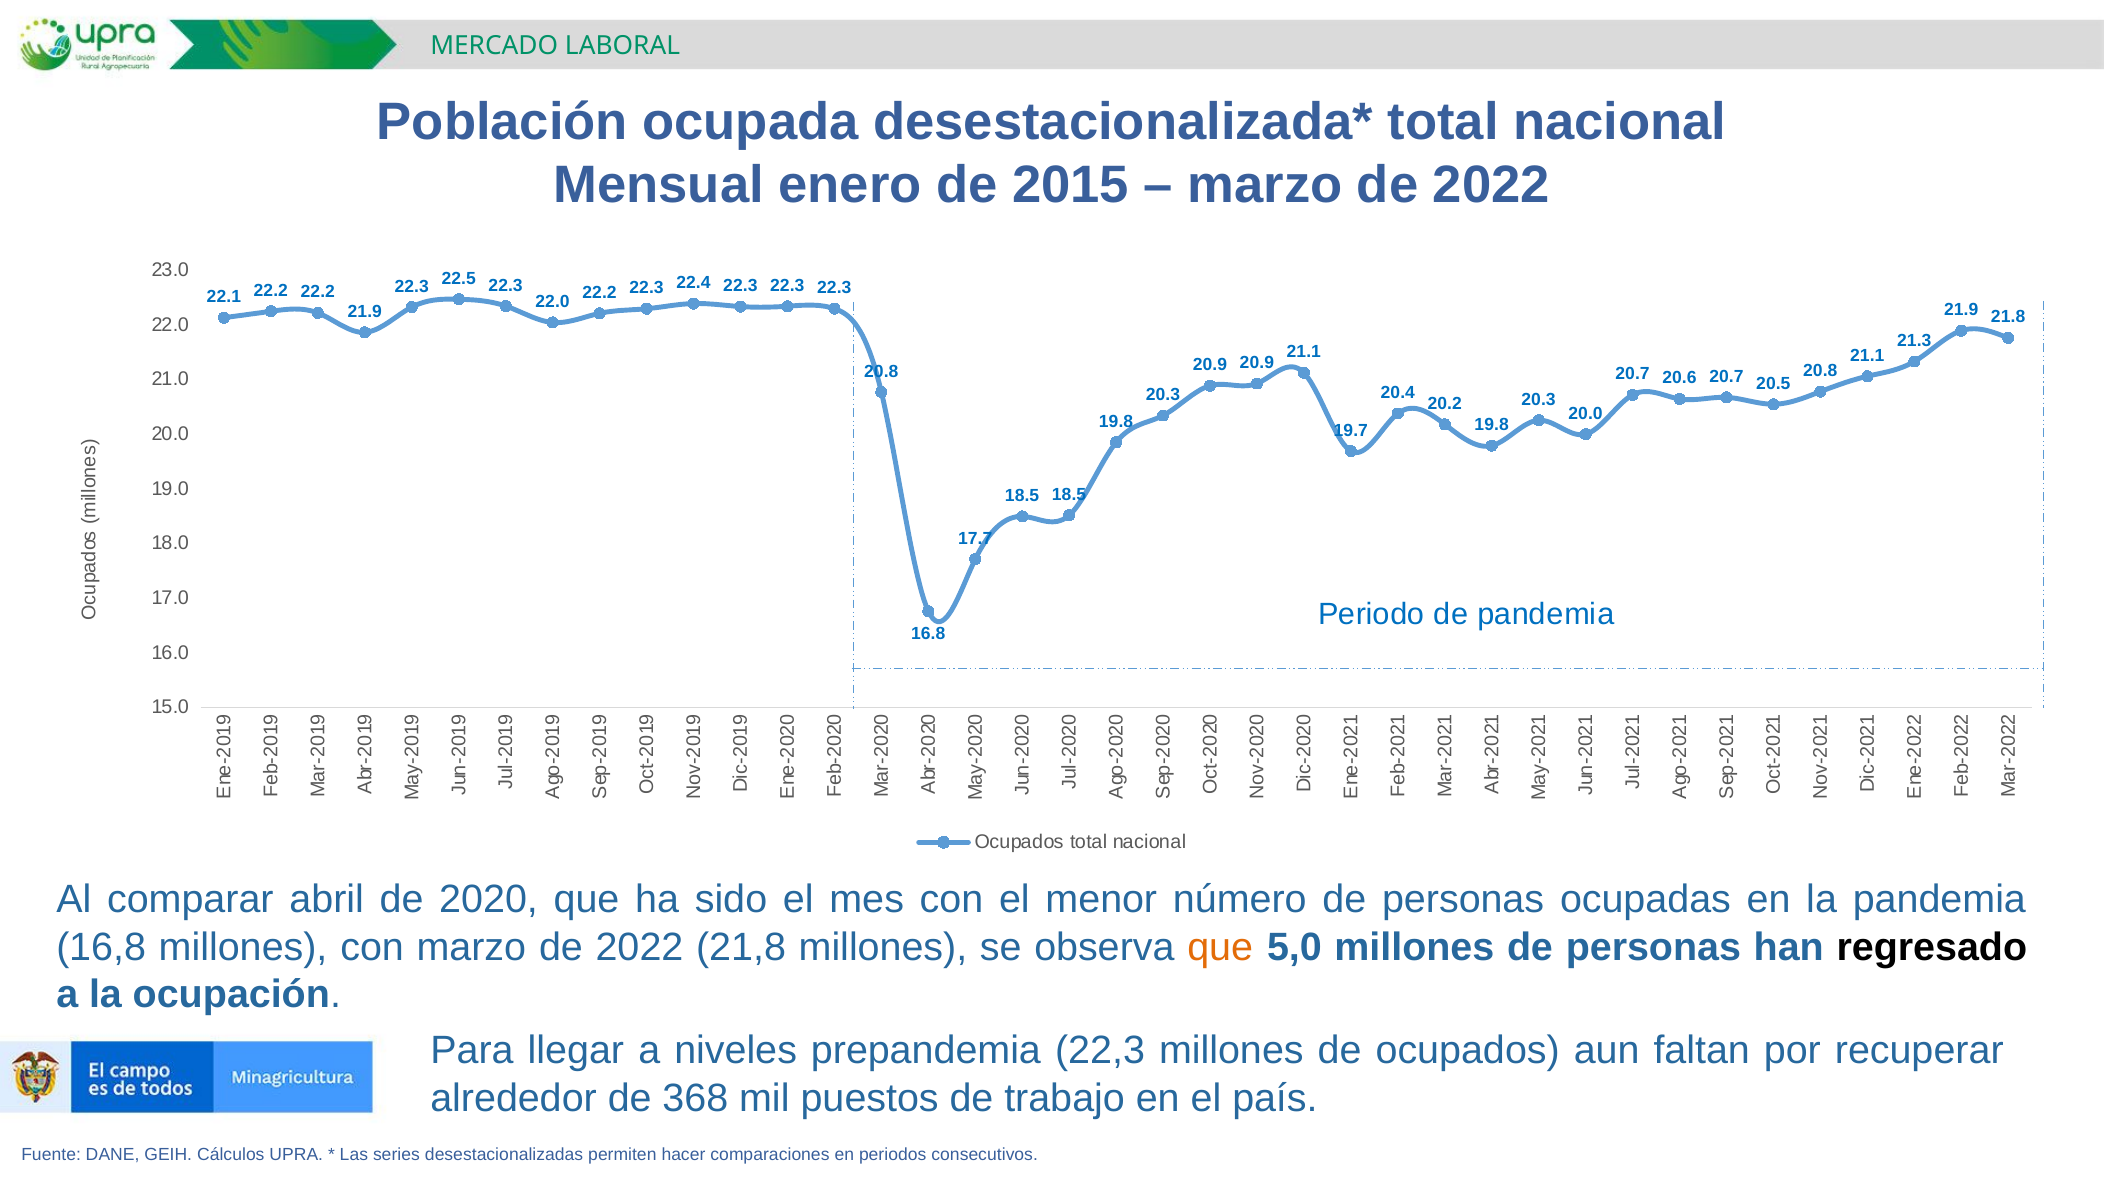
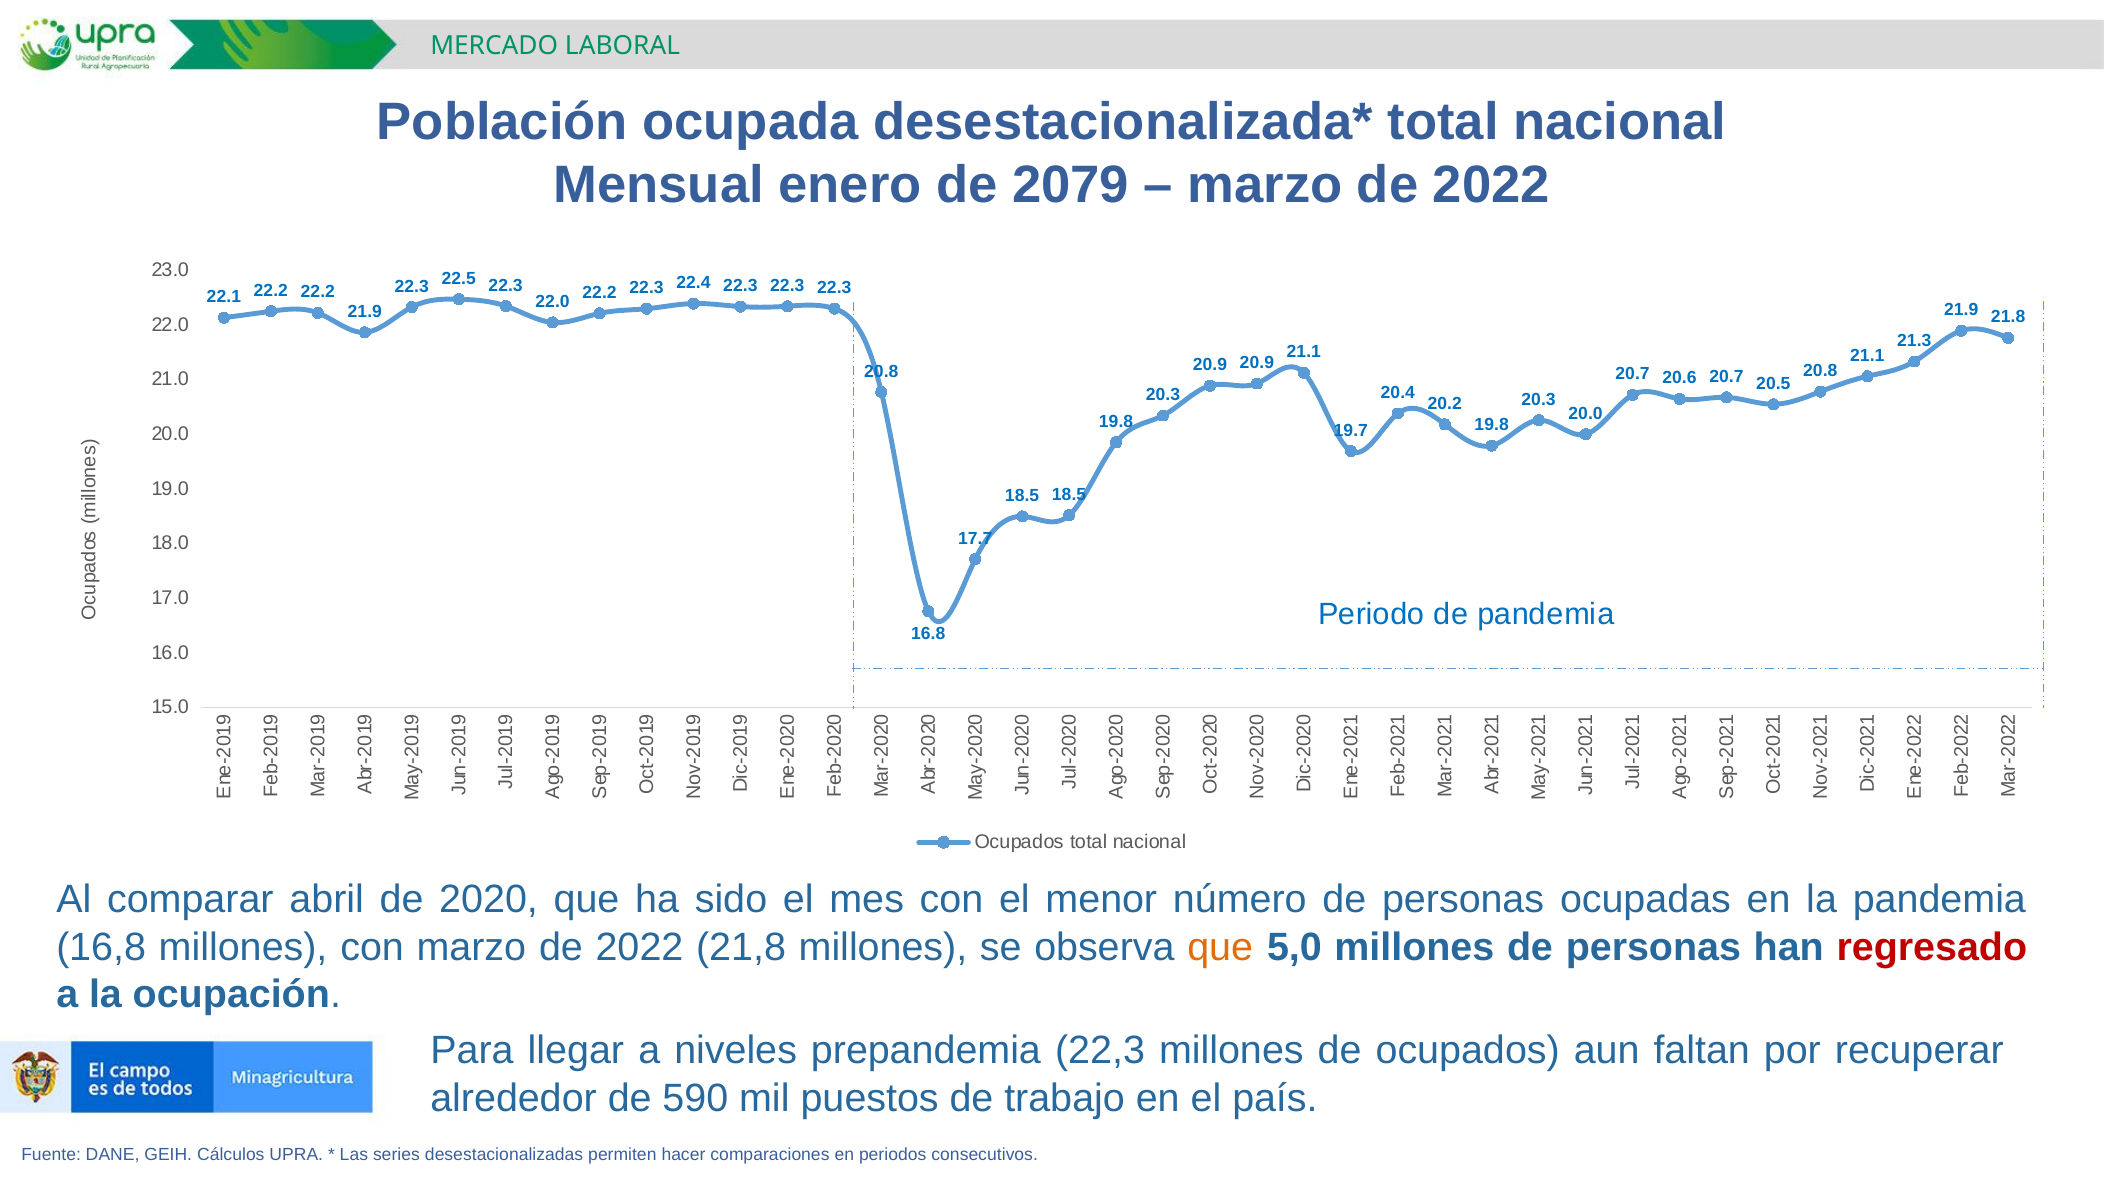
2015: 2015 -> 2079 (1071, 185)
regresado colour: black -> red (1932, 947)
368: 368 -> 590 (695, 1098)
